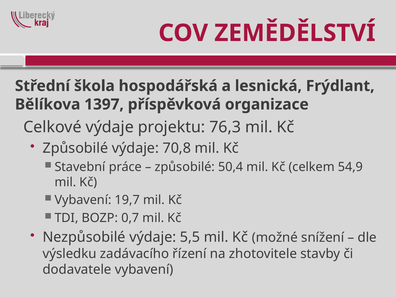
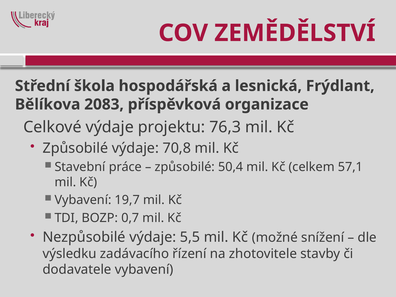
1397: 1397 -> 2083 (104, 104)
54,9: 54,9 -> 57,1 (350, 167)
